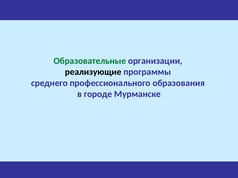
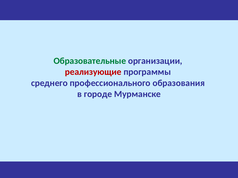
реализующие colour: black -> red (93, 72)
